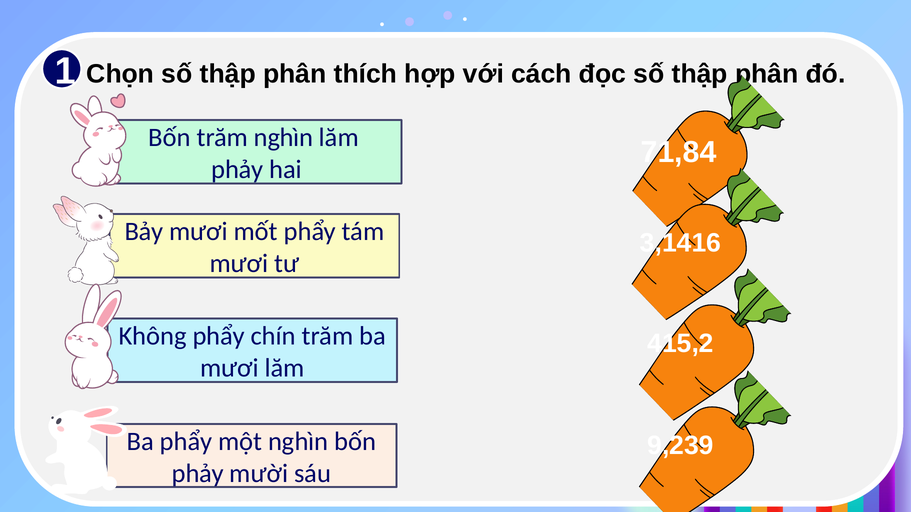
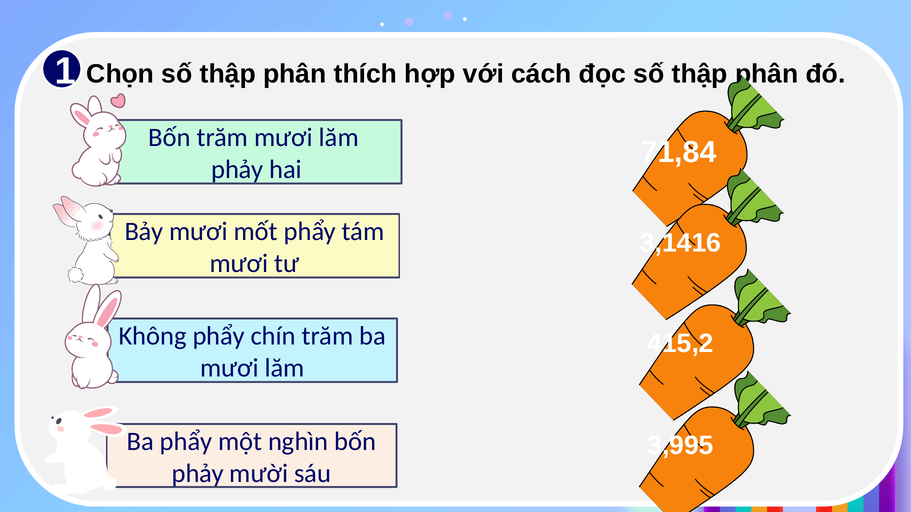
trăm nghìn: nghìn -> mươi (283, 138)
9,239: 9,239 -> 3,995 (681, 446)
